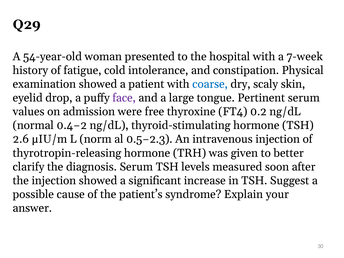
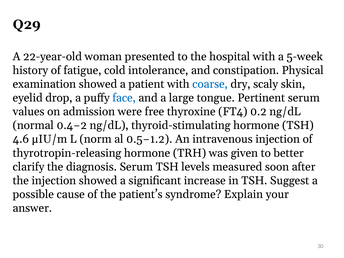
54-year-old: 54-year-old -> 22-year-old (52, 57)
7-week: 7-week -> 5-week (305, 57)
face colour: purple -> blue (124, 98)
2.6: 2.6 -> 4.6 (21, 139)
0.5−2.3: 0.5−2.3 -> 0.5−1.2 (149, 139)
